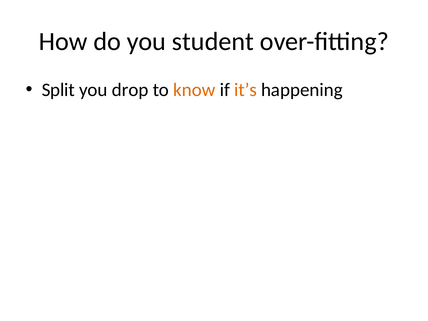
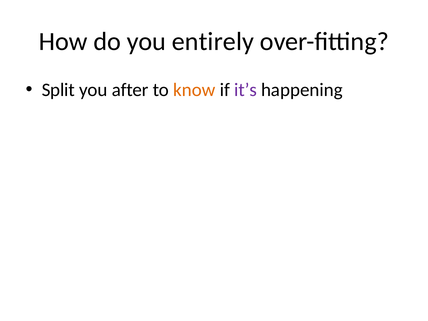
student: student -> entirely (213, 41)
drop: drop -> after (130, 90)
it’s colour: orange -> purple (246, 90)
